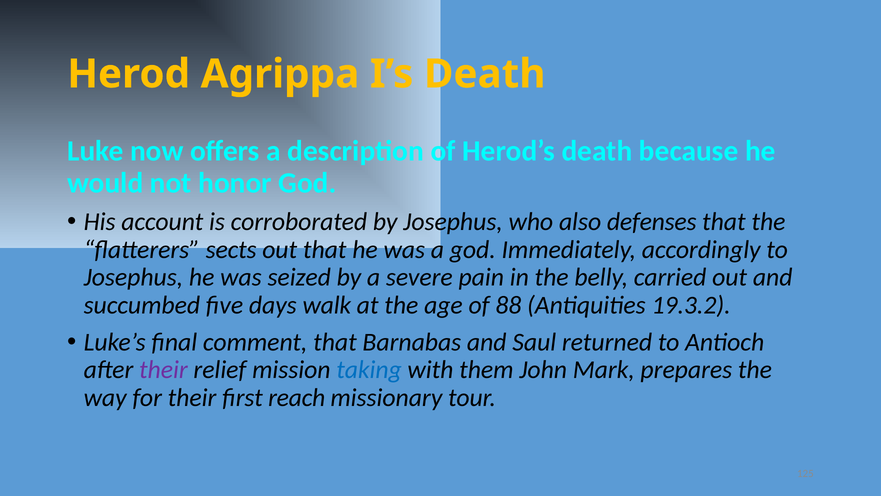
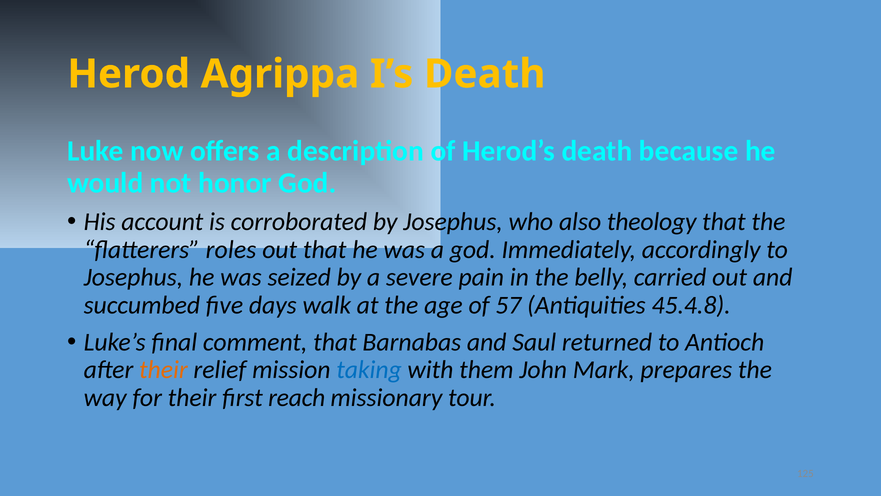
defenses: defenses -> theology (652, 222)
sects: sects -> roles (231, 249)
88: 88 -> 57 (508, 305)
19.3.2: 19.3.2 -> 45.4.8 (691, 305)
their colour: purple -> orange (163, 370)
